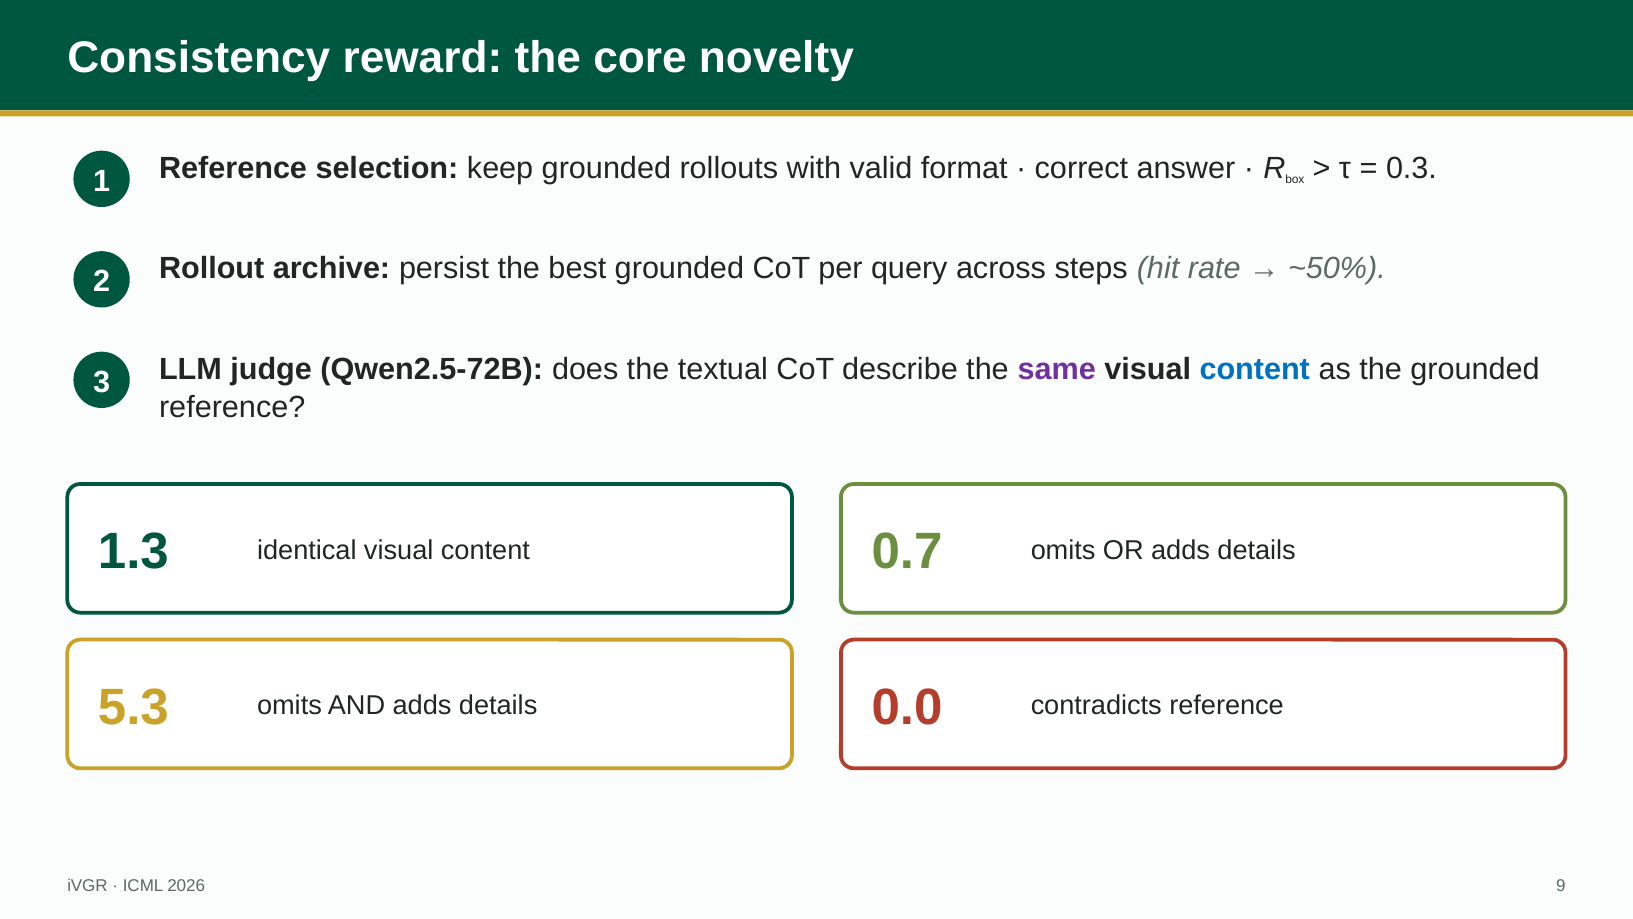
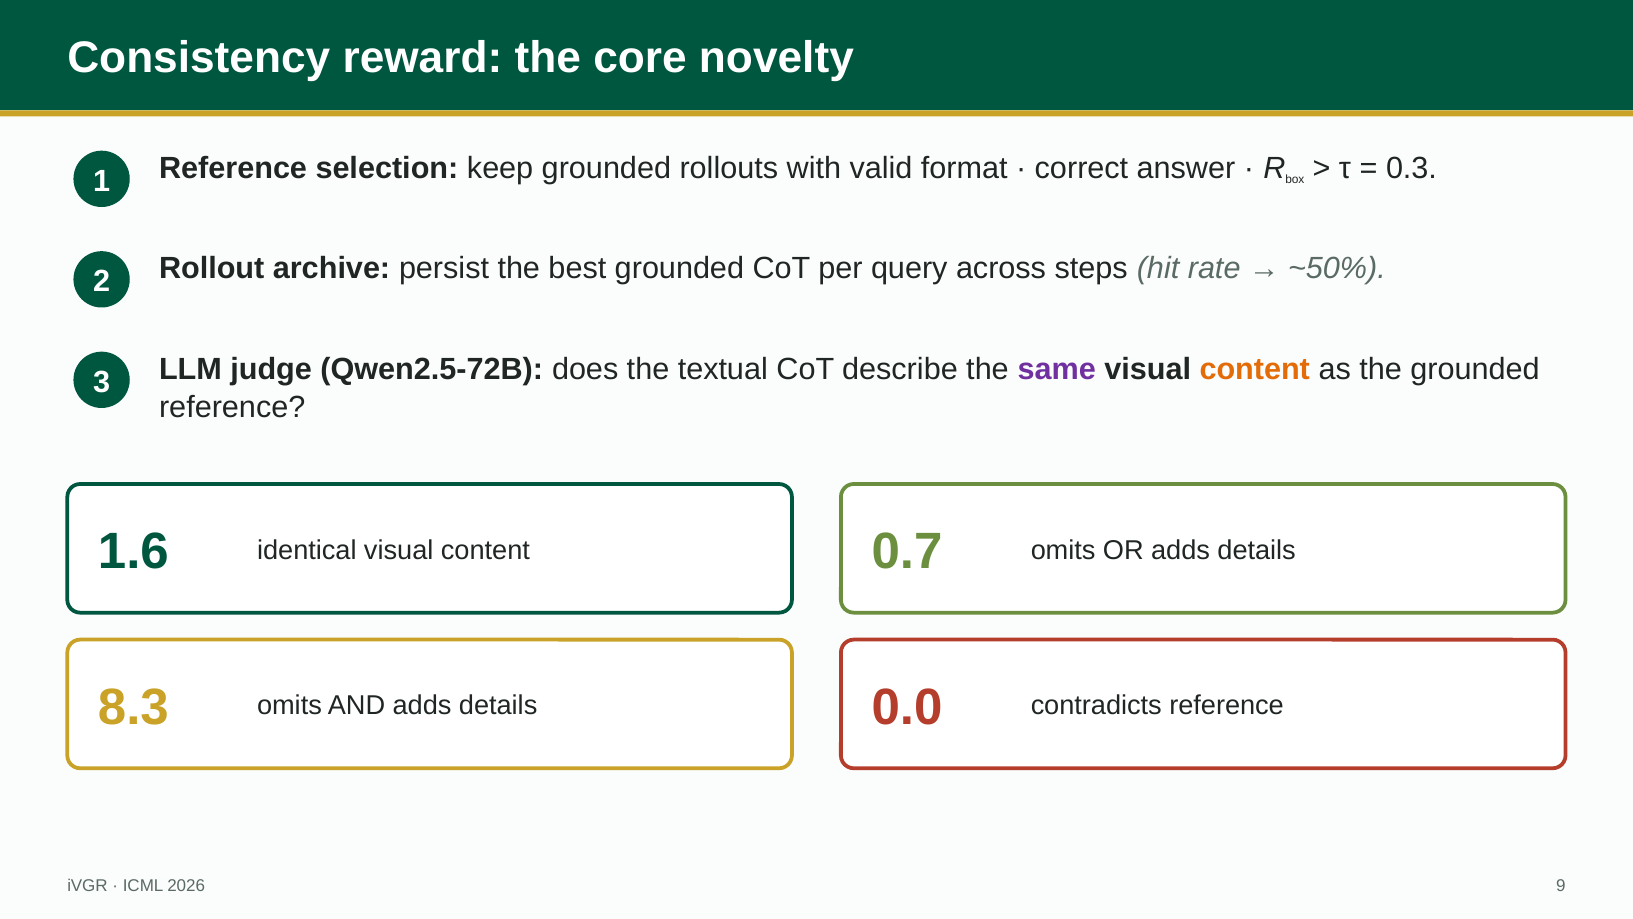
content colour: blue -> orange (1255, 369)
1.3: 1.3 -> 1.6 (133, 552)
5.3: 5.3 -> 8.3 (133, 707)
